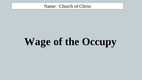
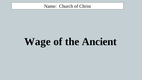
Occupy: Occupy -> Ancient (99, 42)
